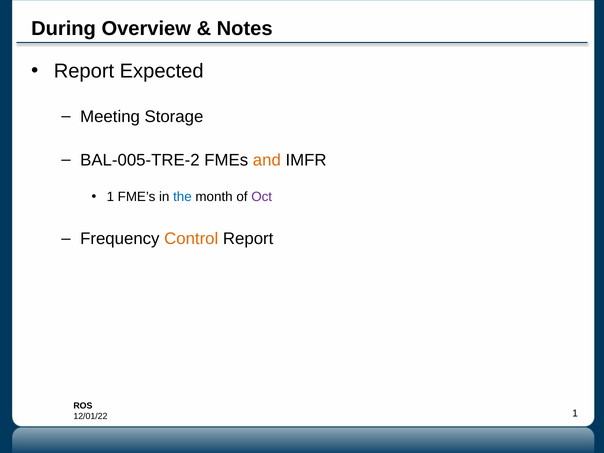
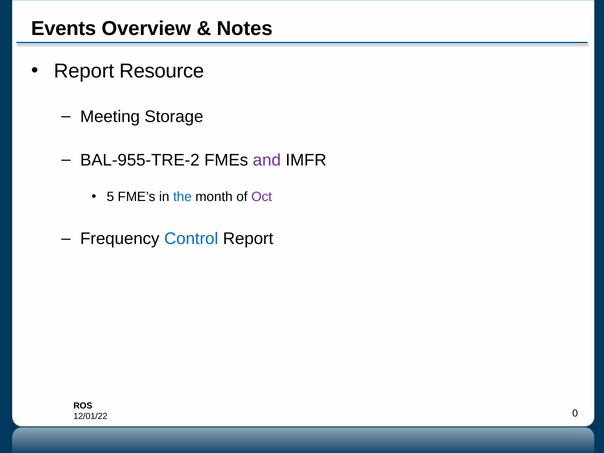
During: During -> Events (64, 28)
Expected: Expected -> Resource (162, 71)
BAL-005-TRE-2: BAL-005-TRE-2 -> BAL-955-TRE-2 (140, 160)
and colour: orange -> purple (267, 160)
1: 1 -> 5 (110, 197)
Control colour: orange -> blue (191, 239)
1: 1 -> 0 (575, 414)
